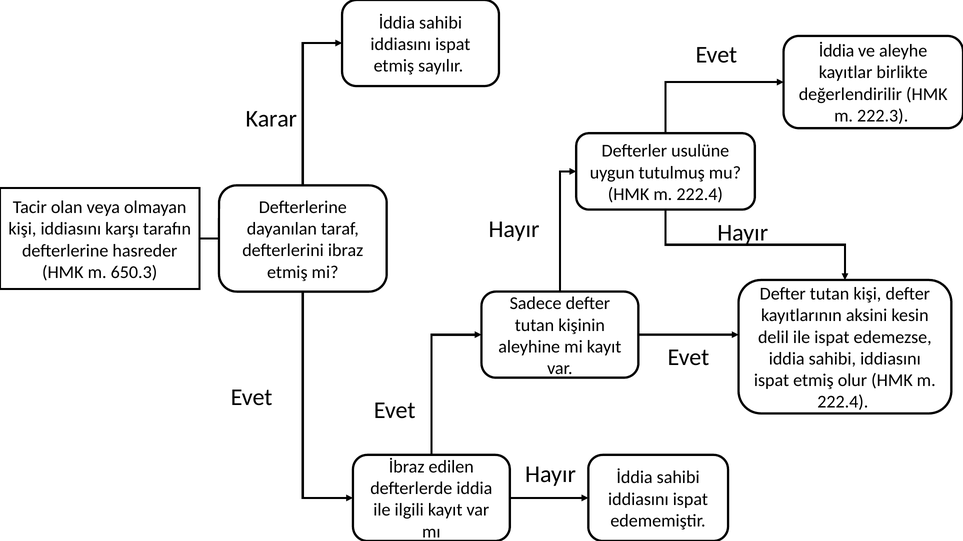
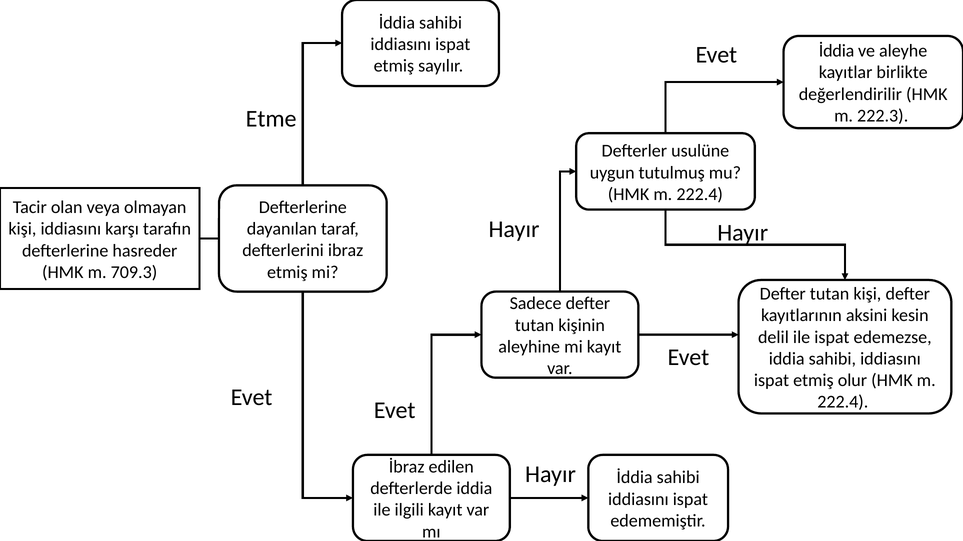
Karar: Karar -> Etme (271, 119)
650.3: 650.3 -> 709.3 (134, 273)
